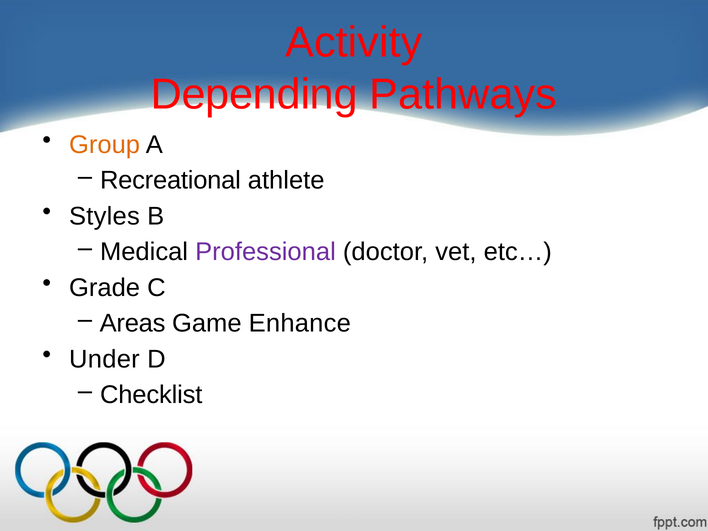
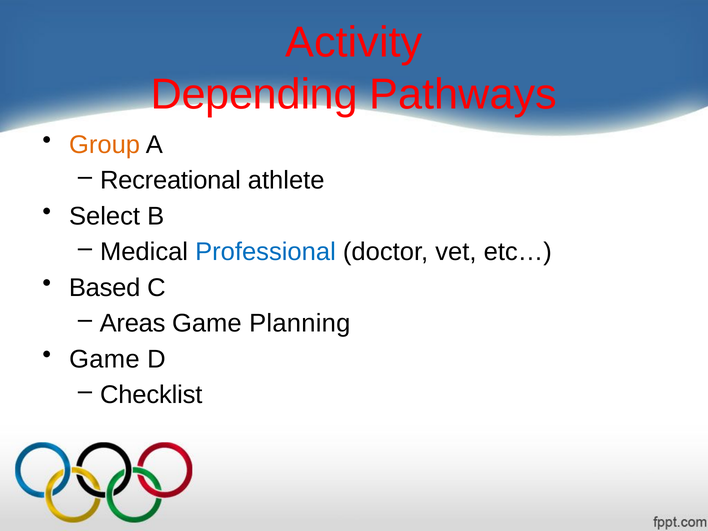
Styles: Styles -> Select (105, 216)
Professional colour: purple -> blue (266, 252)
Grade: Grade -> Based (105, 288)
Enhance: Enhance -> Planning (300, 323)
Under: Under -> Game (104, 359)
